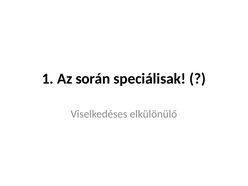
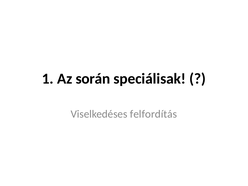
elkülönülő: elkülönülő -> felfordítás (153, 114)
